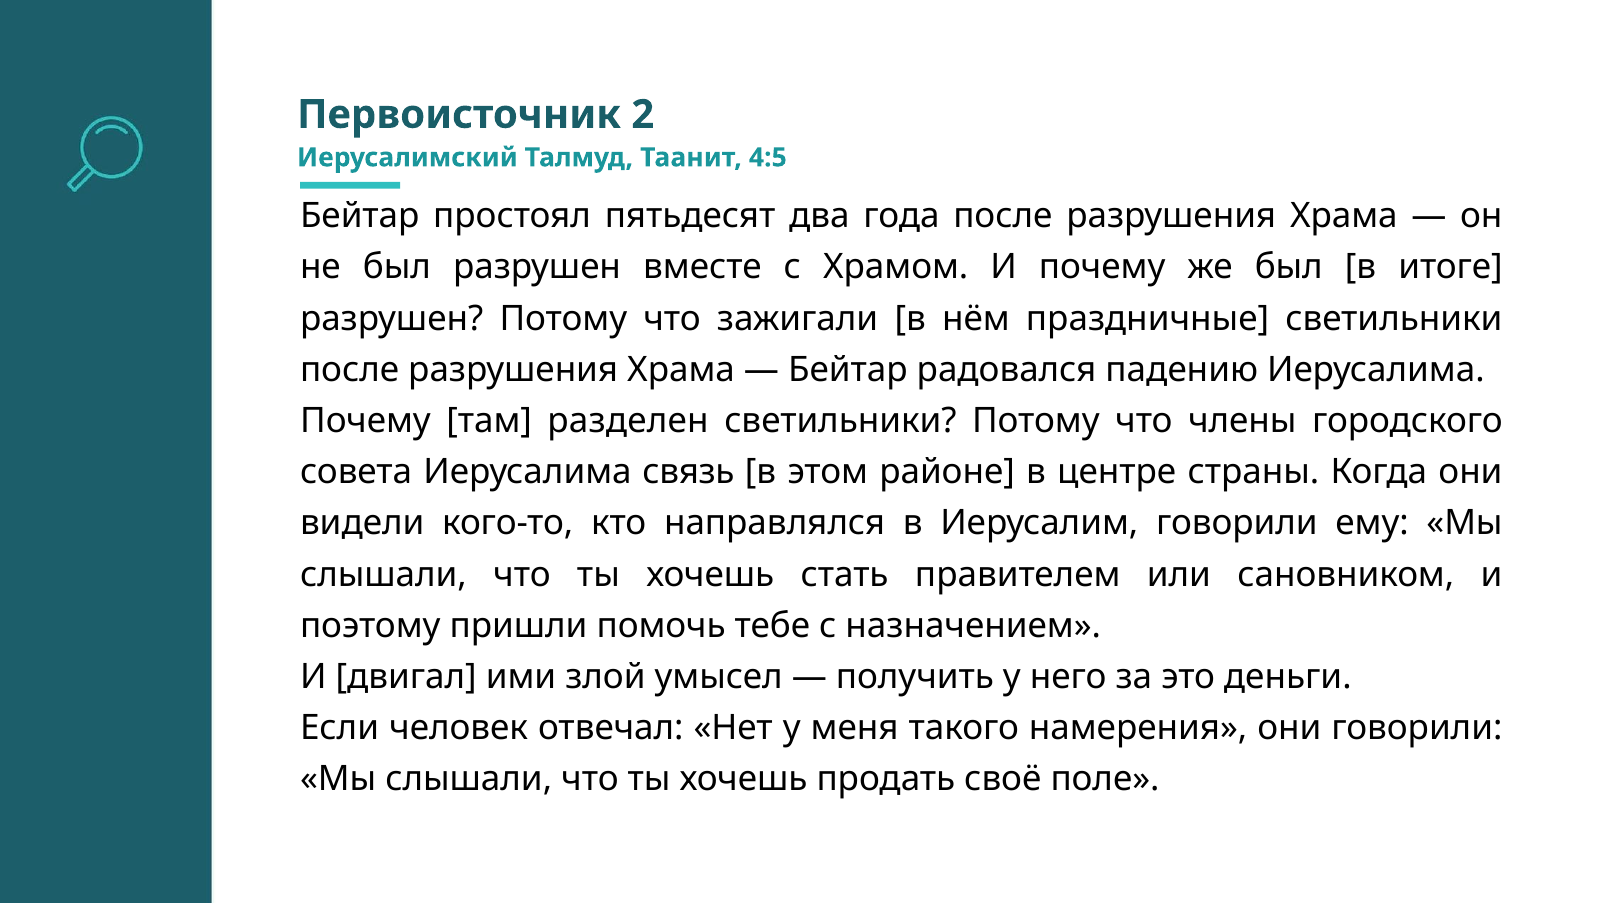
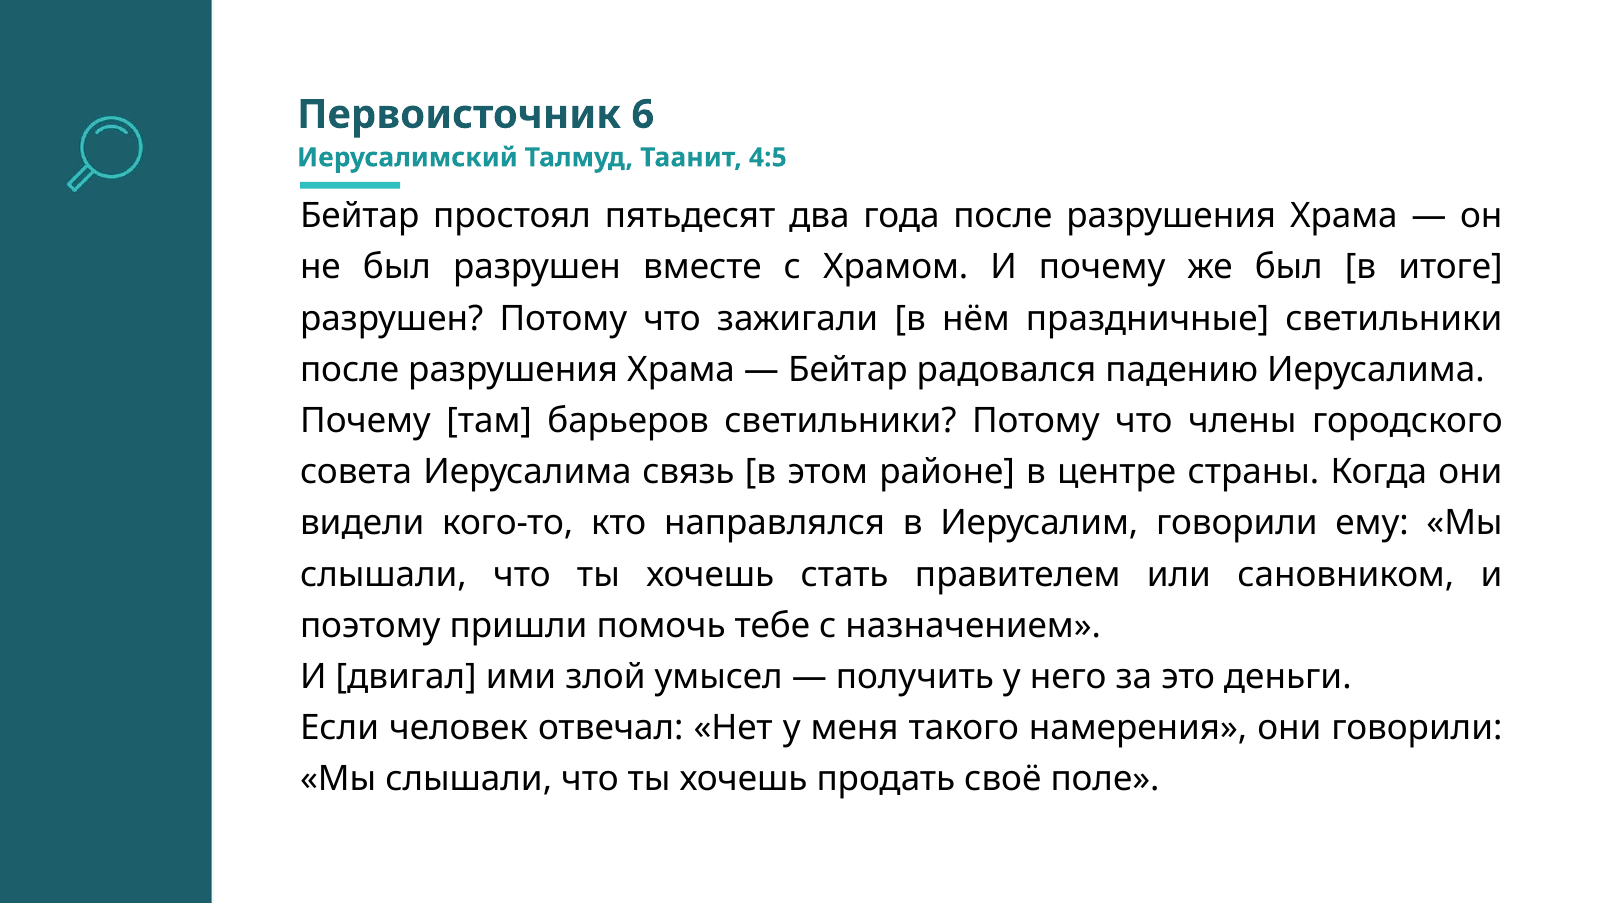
2: 2 -> 6 (643, 115)
разделен: разделен -> барьеров (628, 421)
